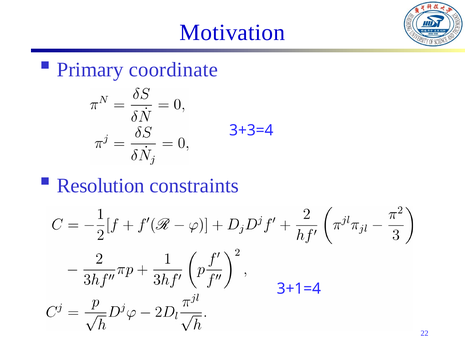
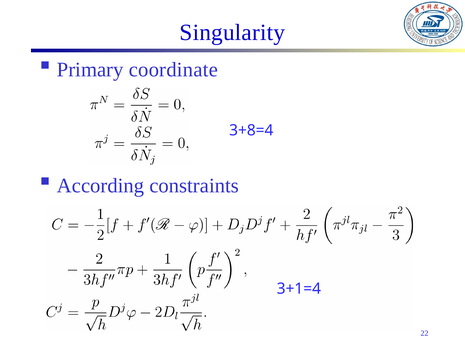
Motivation: Motivation -> Singularity (232, 33)
3+3=4: 3+3=4 -> 3+8=4 (251, 130)
Resolution: Resolution -> According (101, 185)
